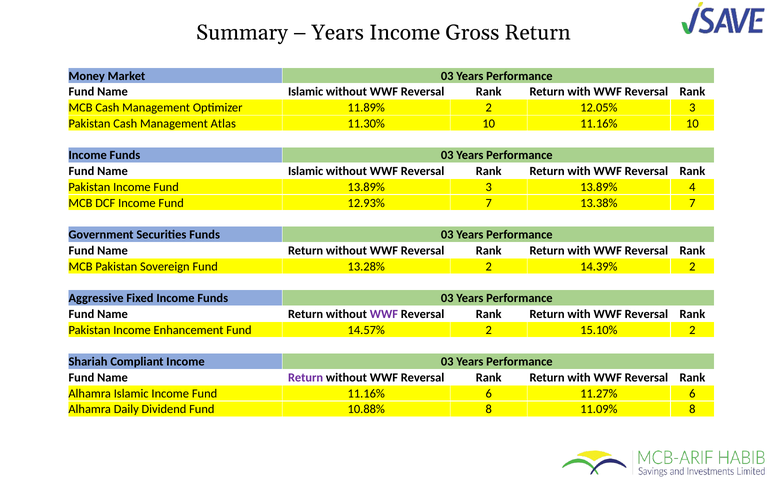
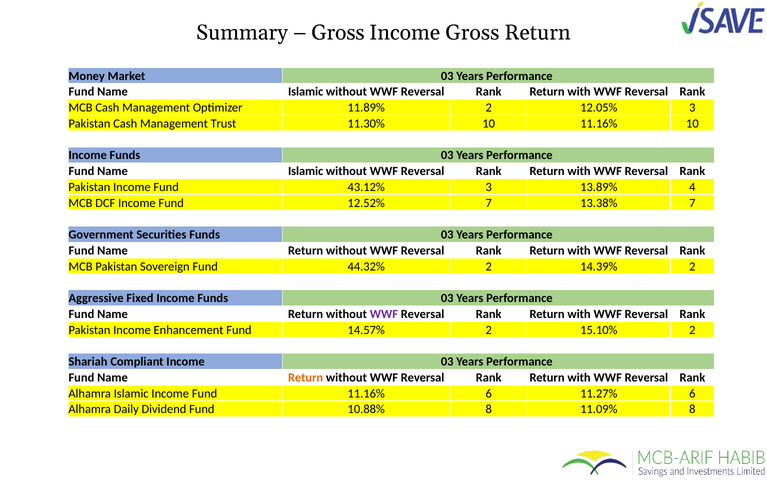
Years: Years -> Gross (338, 32)
Atlas: Atlas -> Trust (223, 123)
Fund 13.89%: 13.89% -> 43.12% (366, 187)
12.93%: 12.93% -> 12.52% (366, 203)
13.28%: 13.28% -> 44.32% (366, 266)
Return colour: purple -> orange (306, 377)
